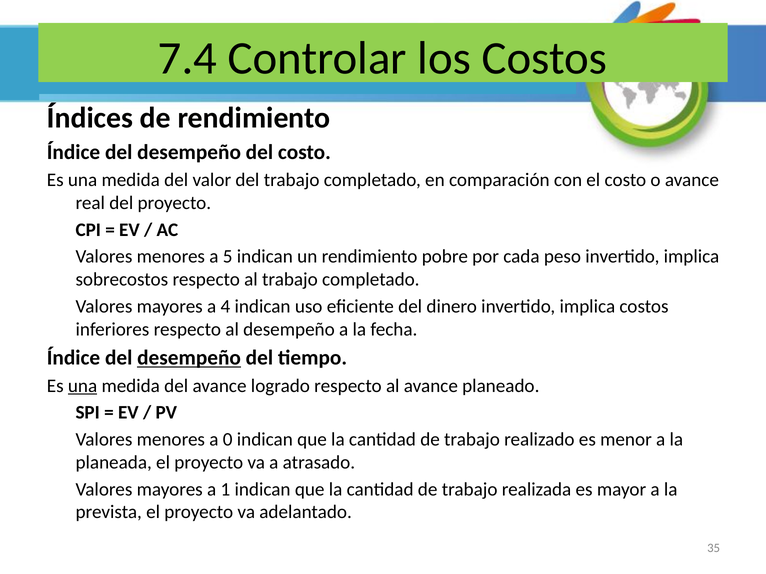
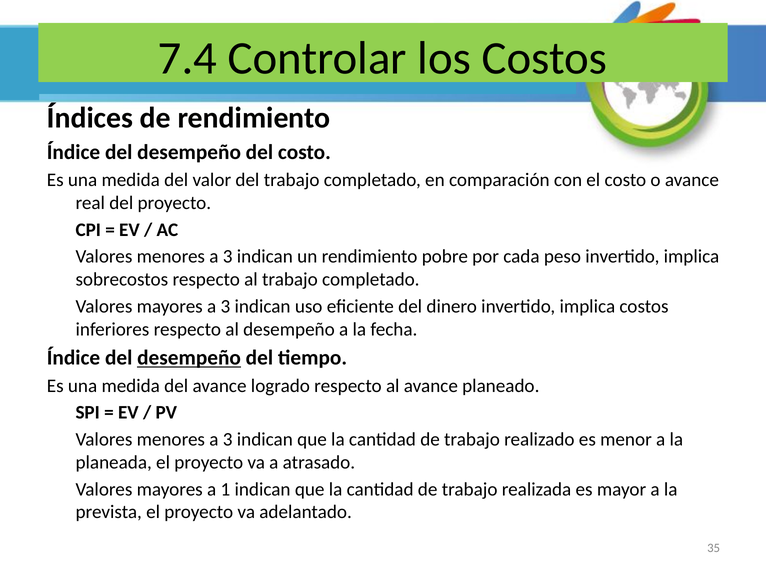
5: 5 -> 3 (228, 257)
mayores a 4: 4 -> 3 (225, 307)
una underline: present -> none (83, 386)
0: 0 -> 3 (228, 440)
